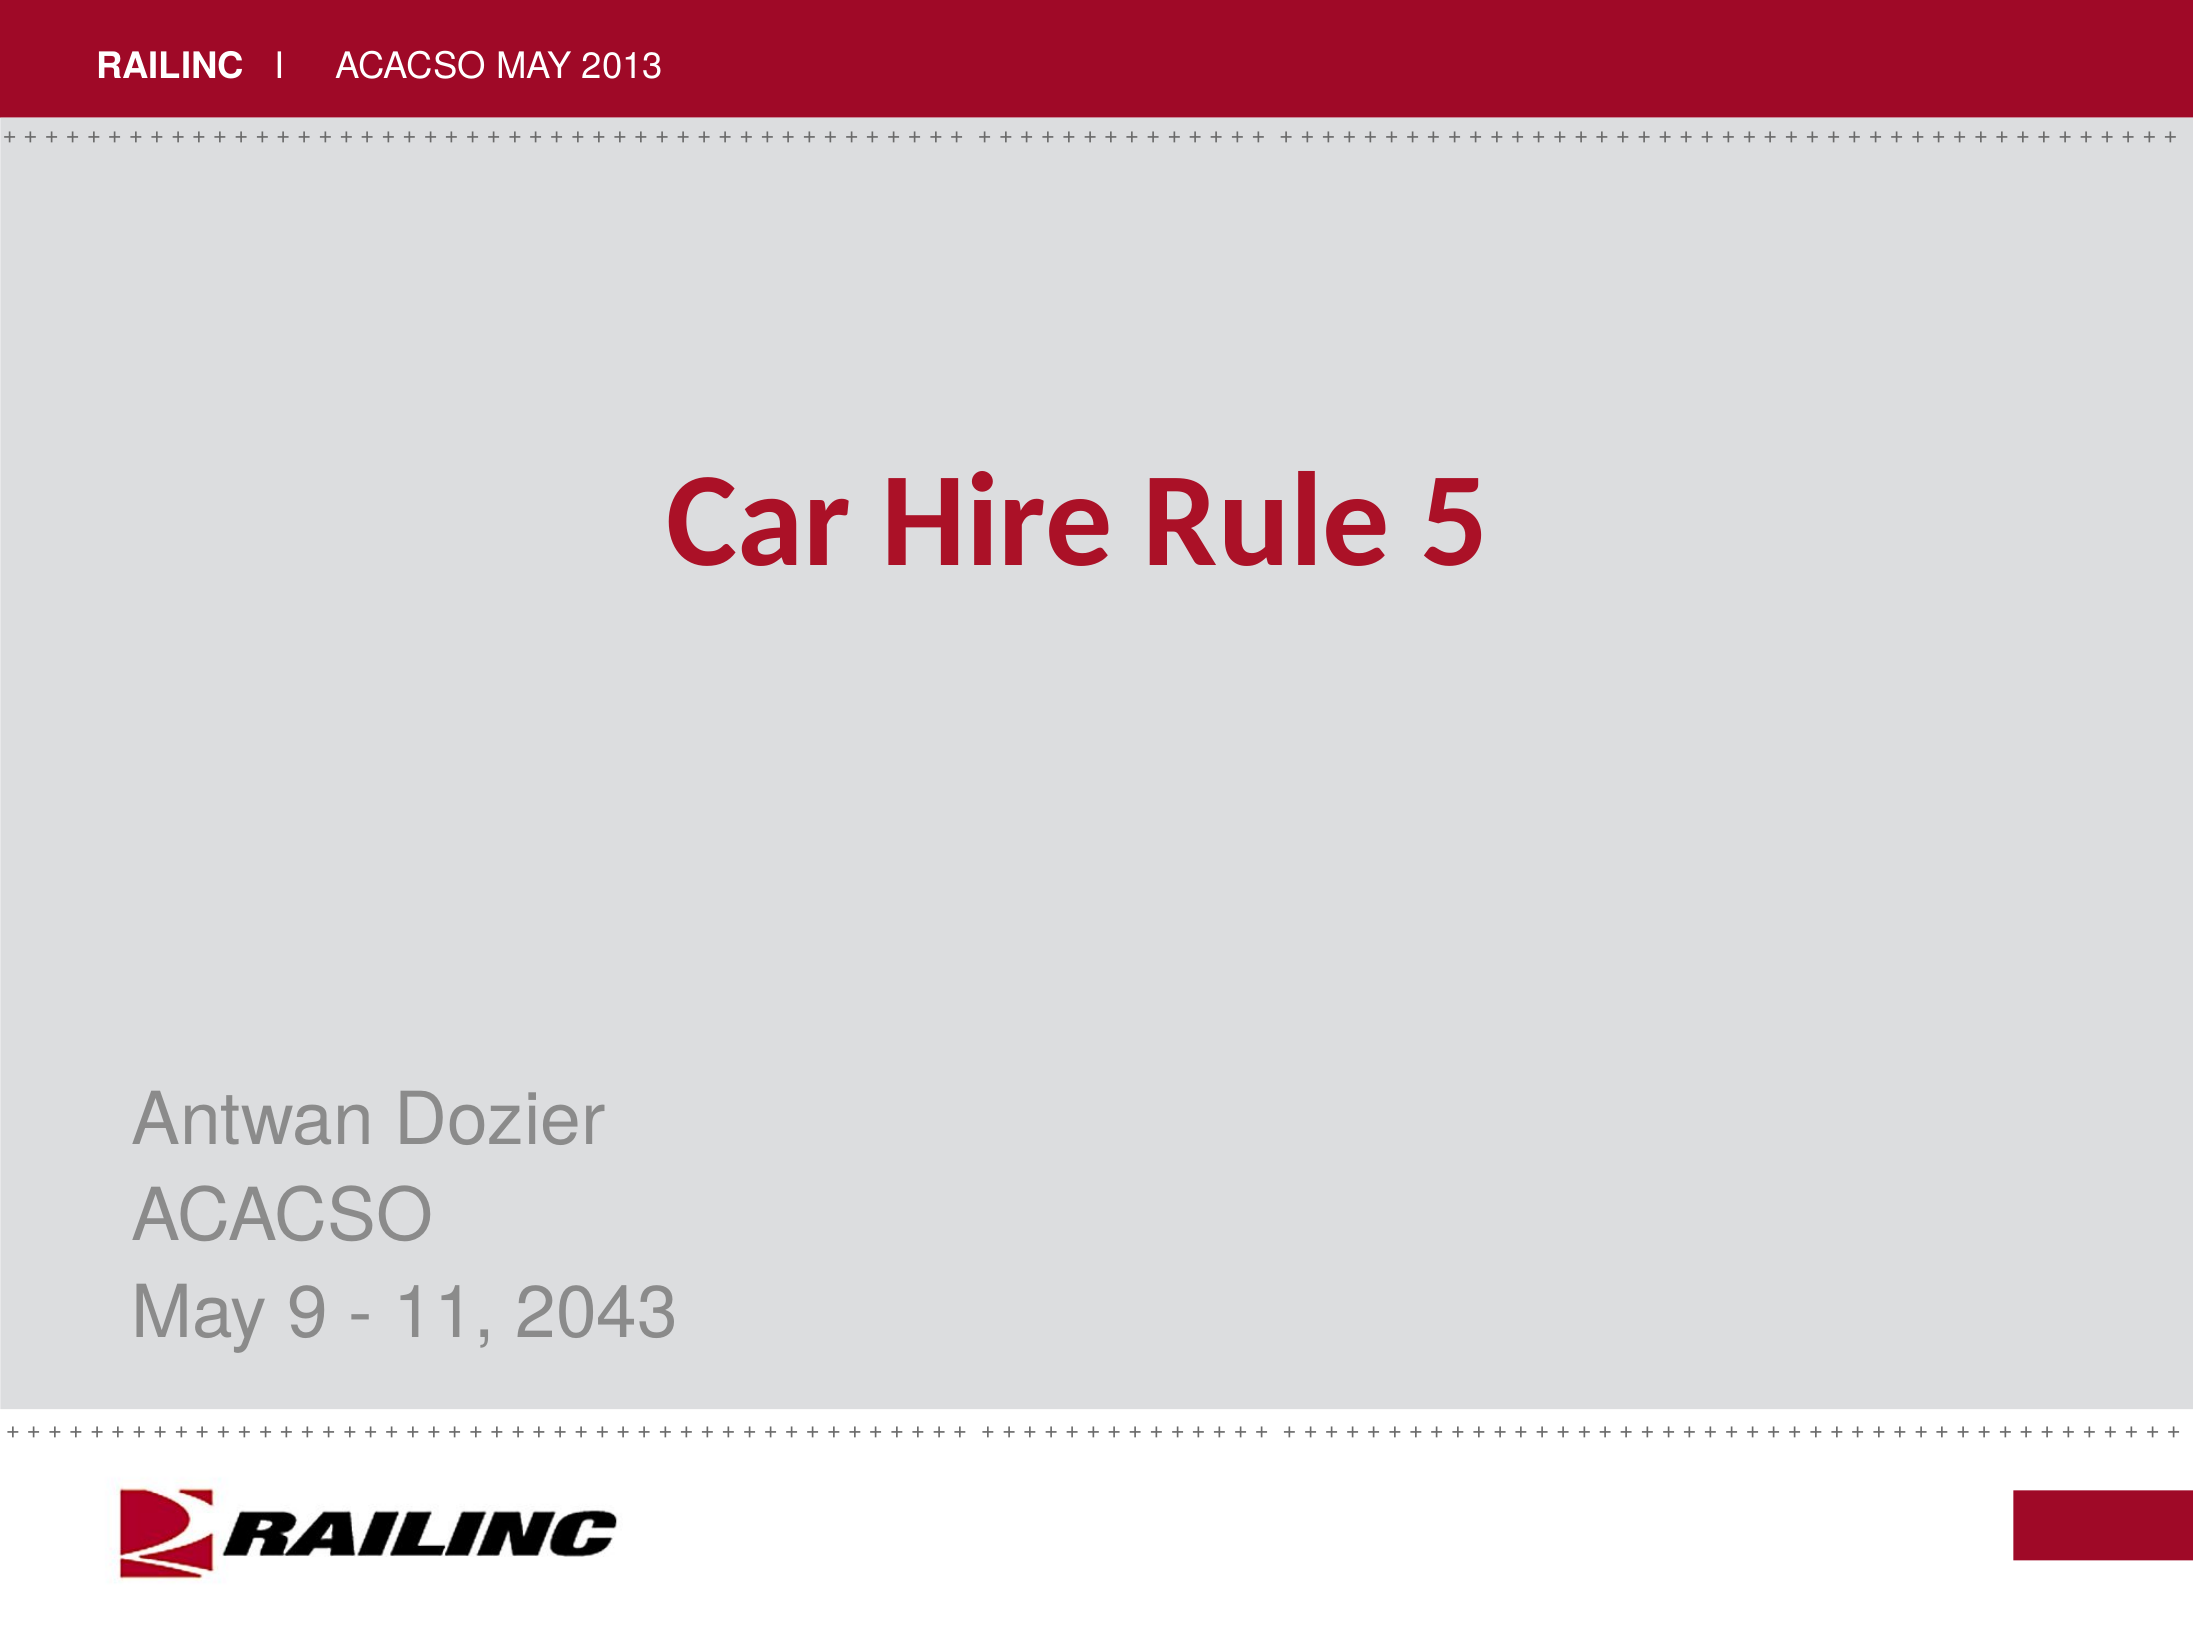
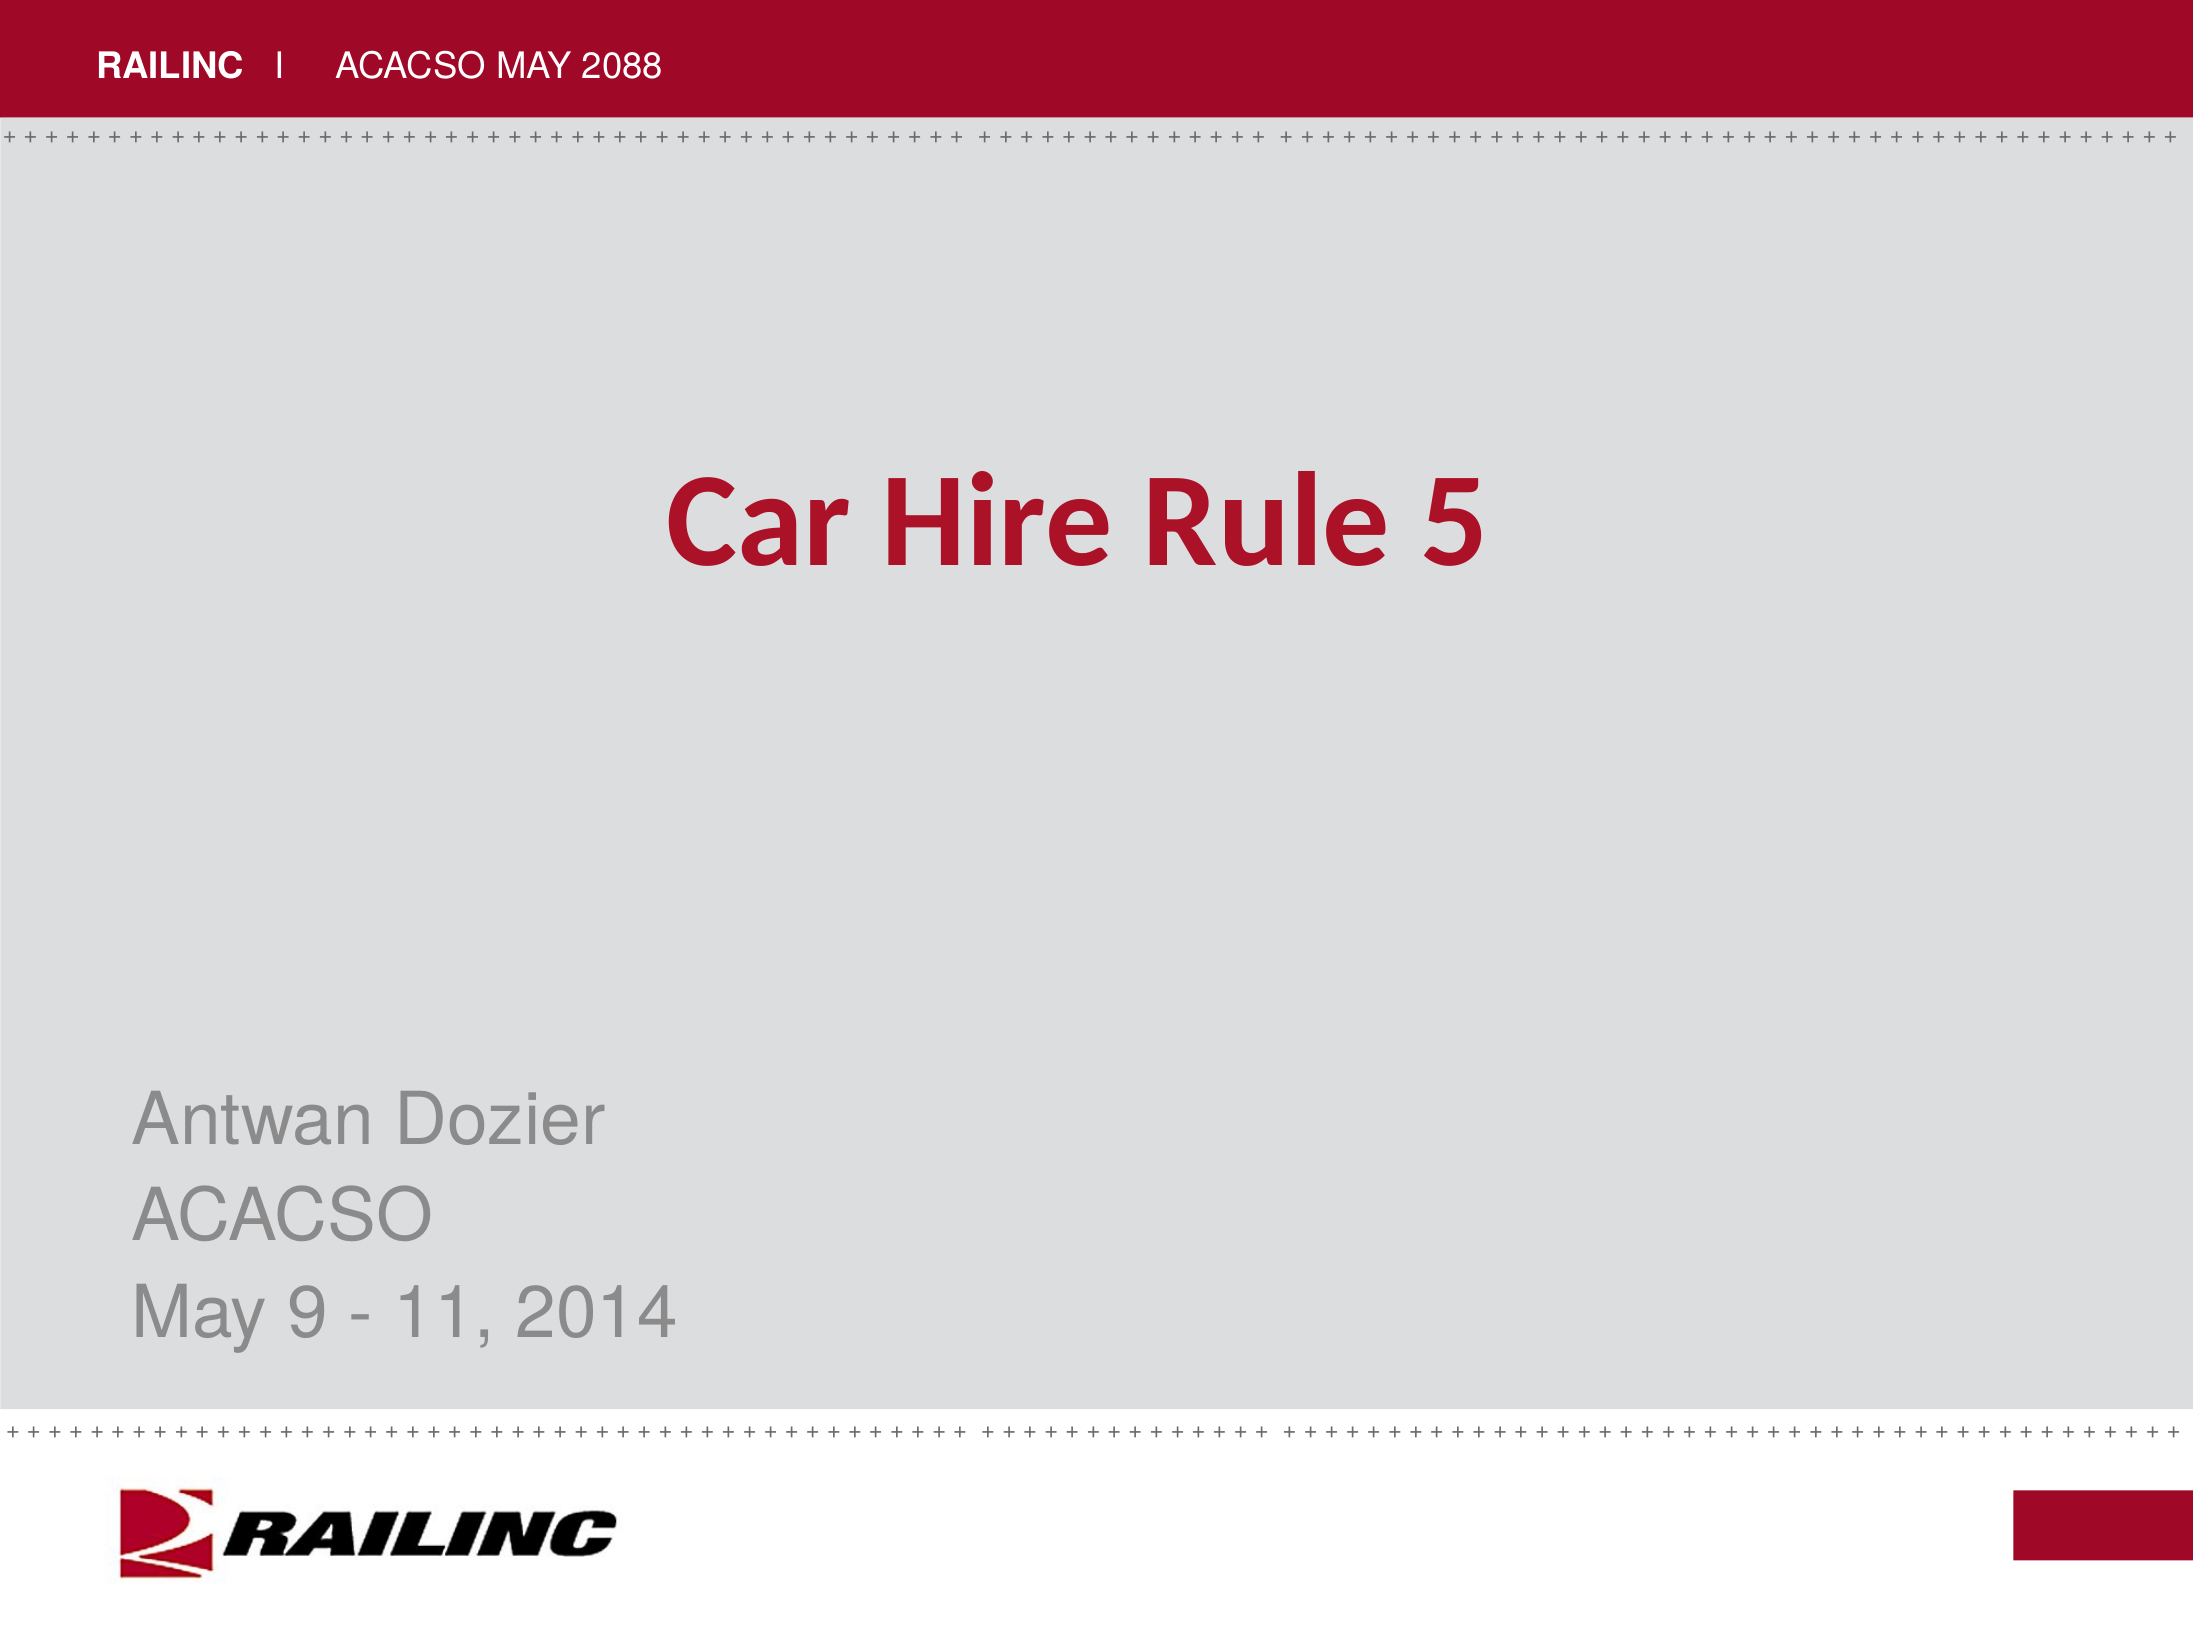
2013: 2013 -> 2088 (622, 67)
2043: 2043 -> 2014 (597, 1313)
